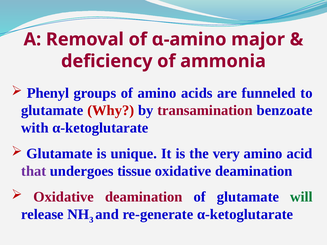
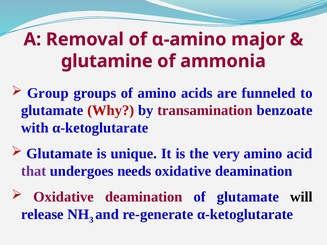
deficiency: deficiency -> glutamine (107, 61)
Phenyl: Phenyl -> Group (48, 93)
tissue: tissue -> needs (134, 171)
will colour: green -> black (301, 197)
